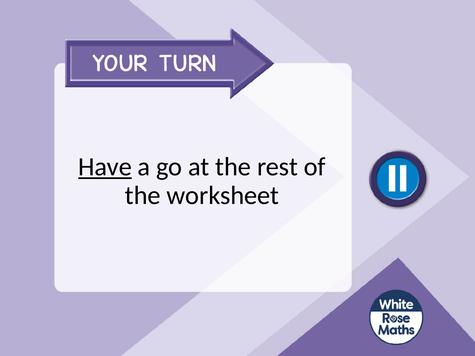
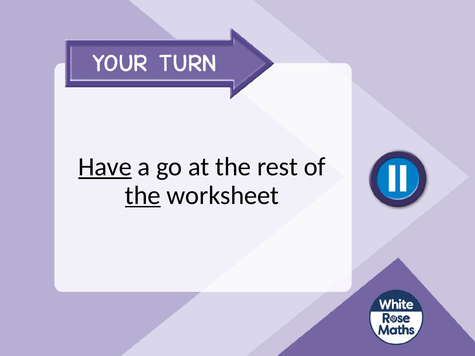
the underline: none -> present (143, 195)
